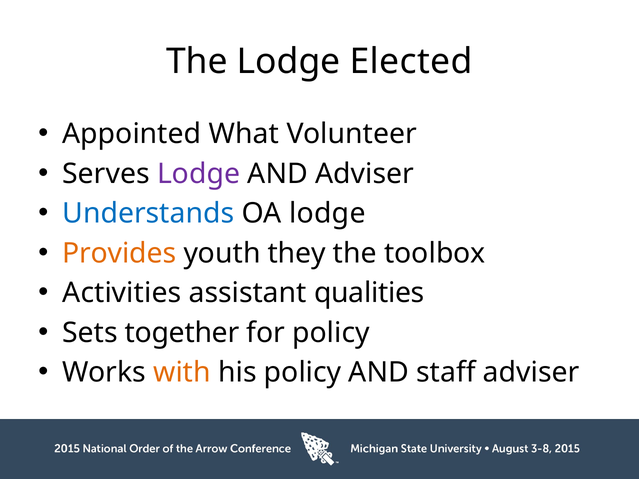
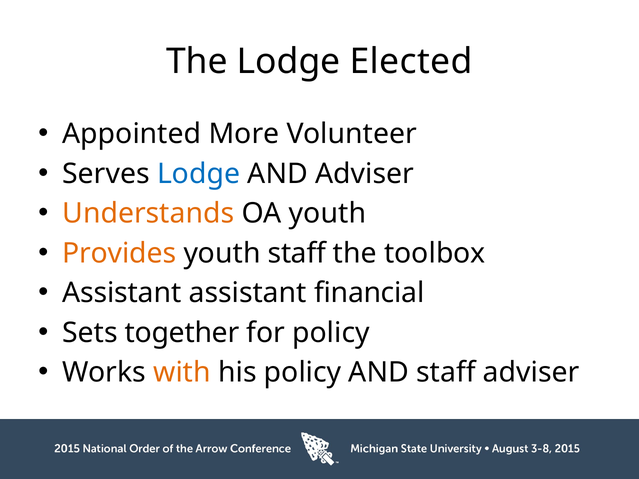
What: What -> More (244, 134)
Lodge colour: purple -> blue (199, 174)
Understands colour: blue -> orange (148, 214)
OA lodge: lodge -> youth (328, 214)
youth they: they -> staff (297, 253)
Activities: Activities -> Assistant (122, 293)
qualities: qualities -> financial (369, 293)
